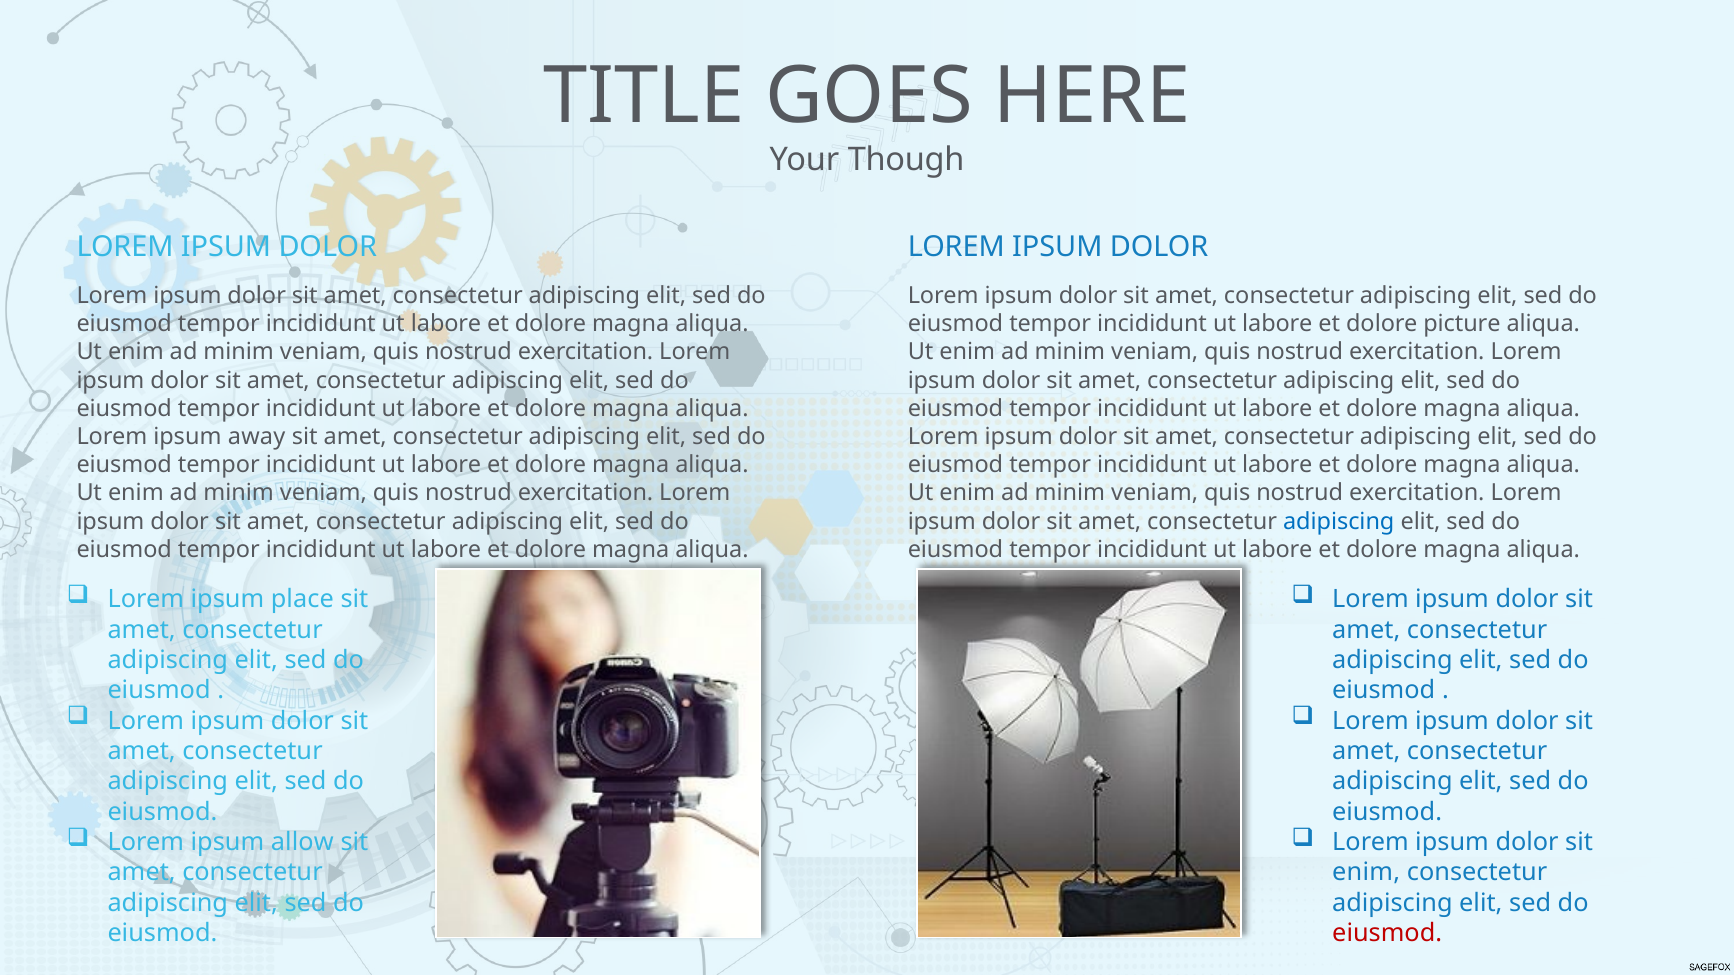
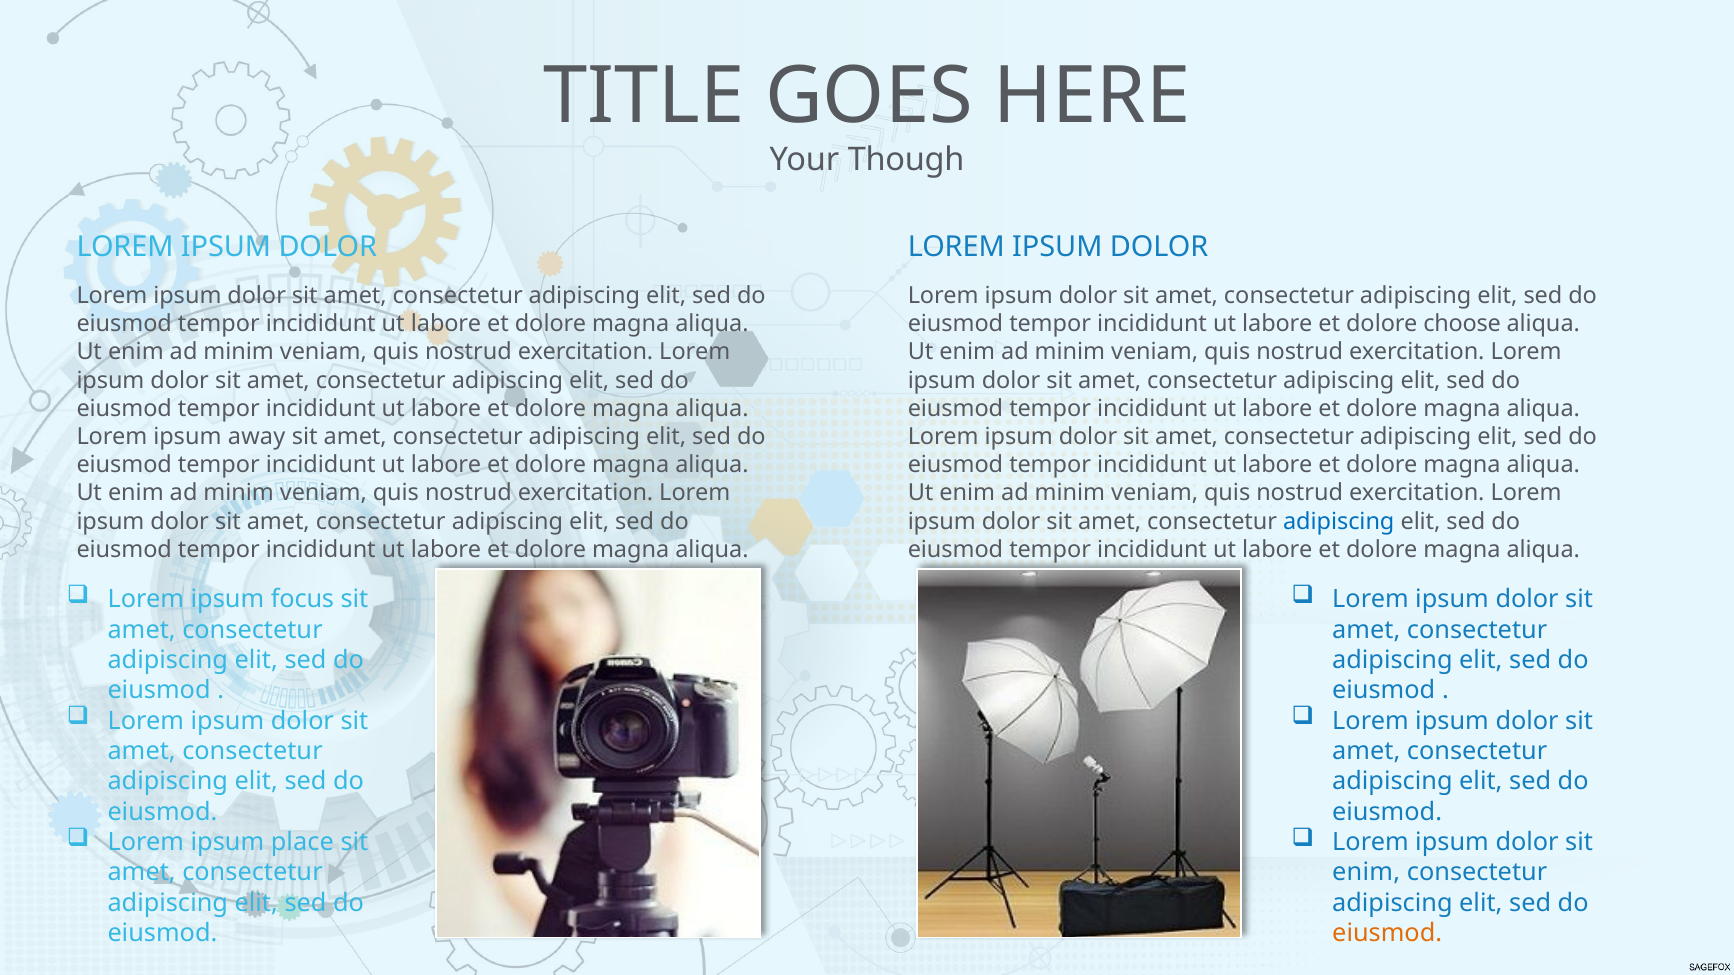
picture: picture -> choose (1462, 324)
place: place -> focus (302, 600)
allow: allow -> place (302, 842)
eiusmod colour: red -> orange (1387, 934)
